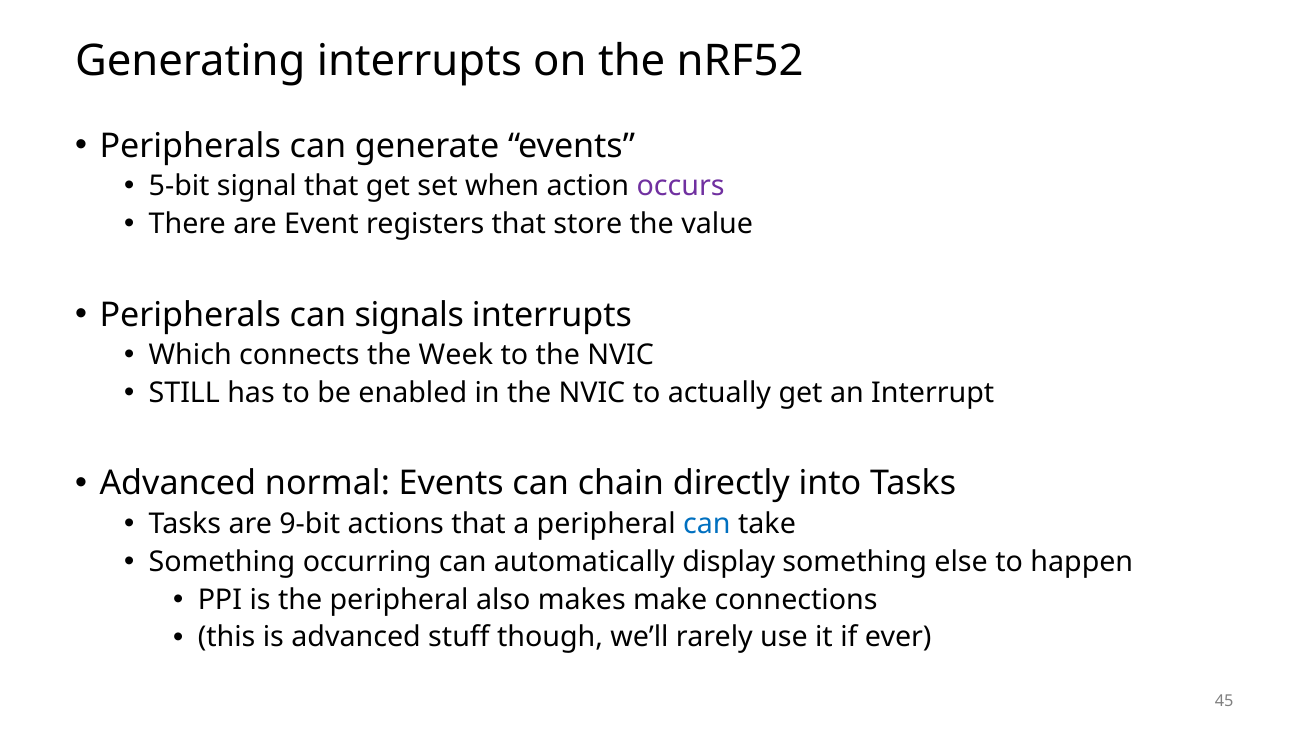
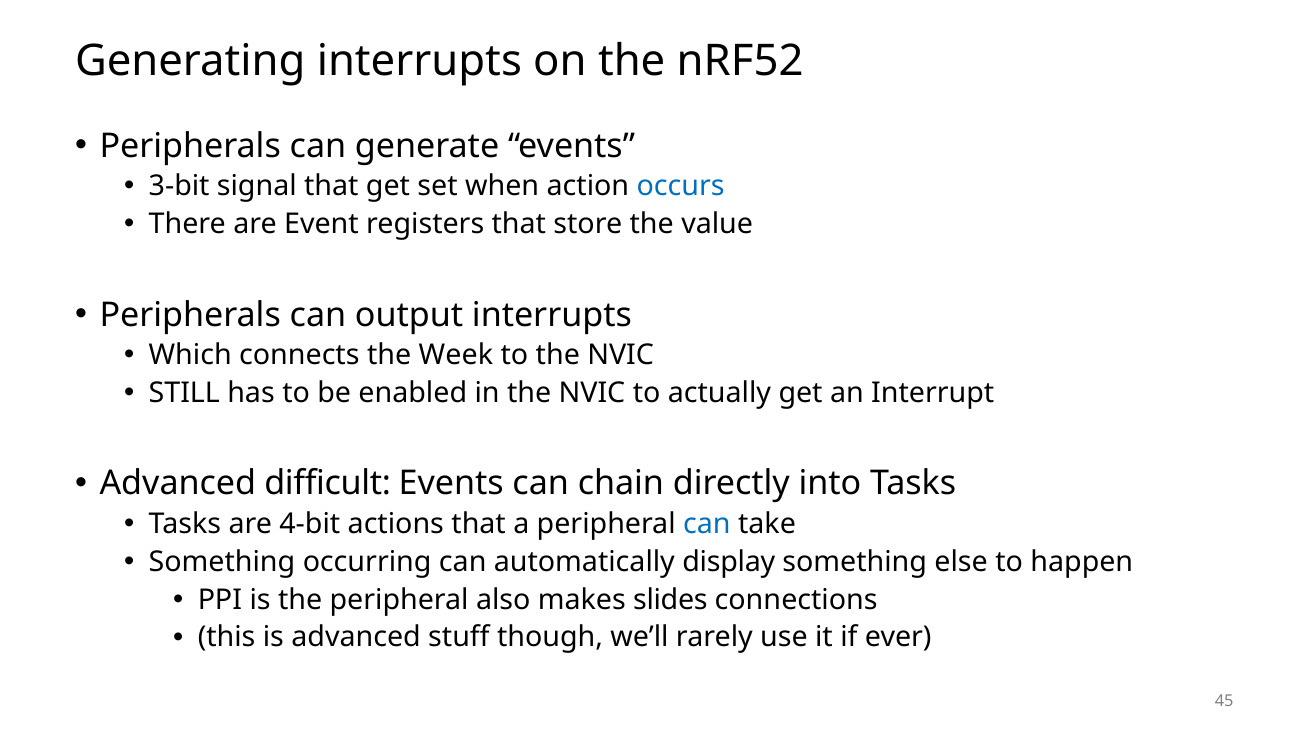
5-bit: 5-bit -> 3-bit (179, 187)
occurs colour: purple -> blue (681, 187)
signals: signals -> output (409, 315)
normal: normal -> difficult (328, 484)
9-bit: 9-bit -> 4-bit (310, 525)
make: make -> slides (670, 600)
